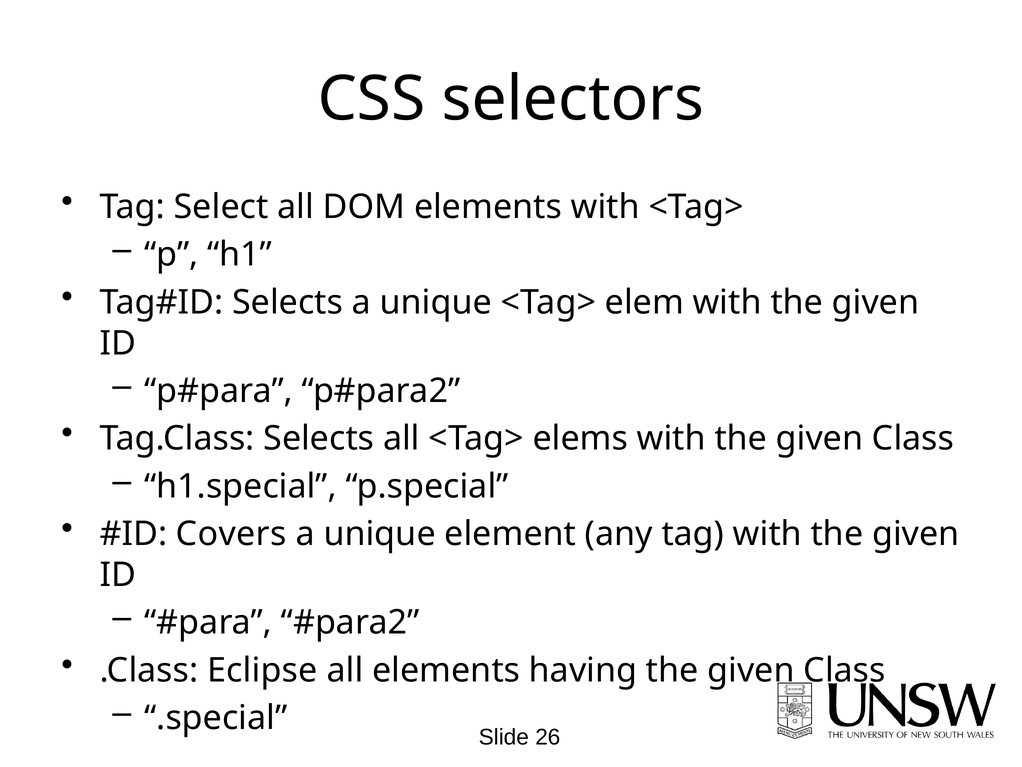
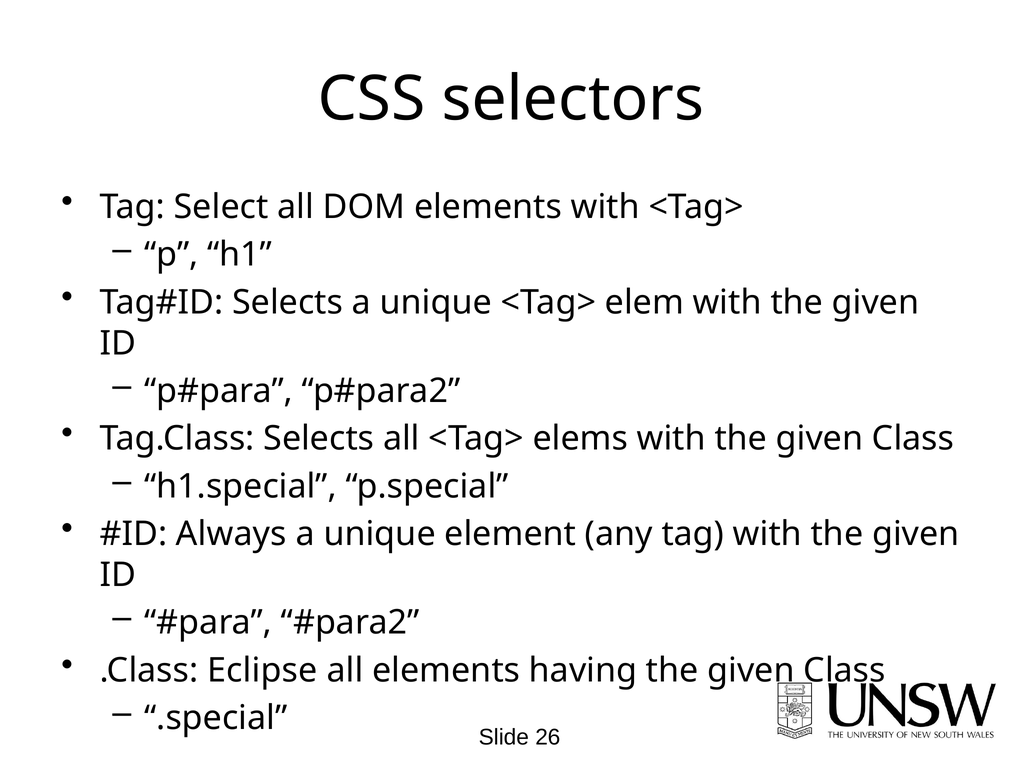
Covers: Covers -> Always (231, 534)
